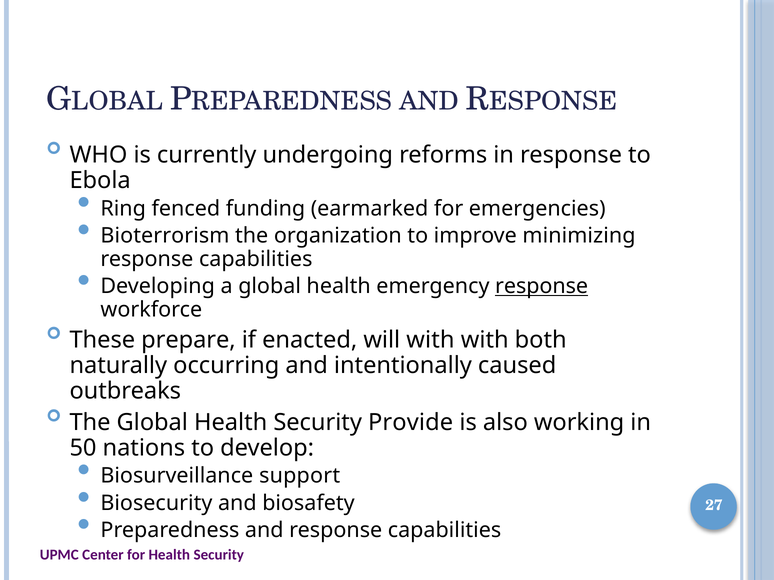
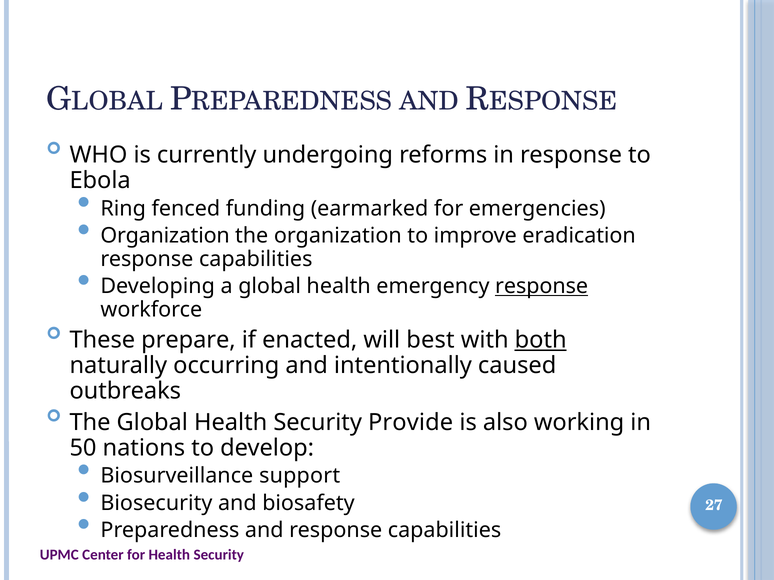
Bioterrorism: Bioterrorism -> Organization (165, 236)
minimizing: minimizing -> eradication (579, 236)
will with: with -> best (430, 340)
both underline: none -> present (541, 340)
